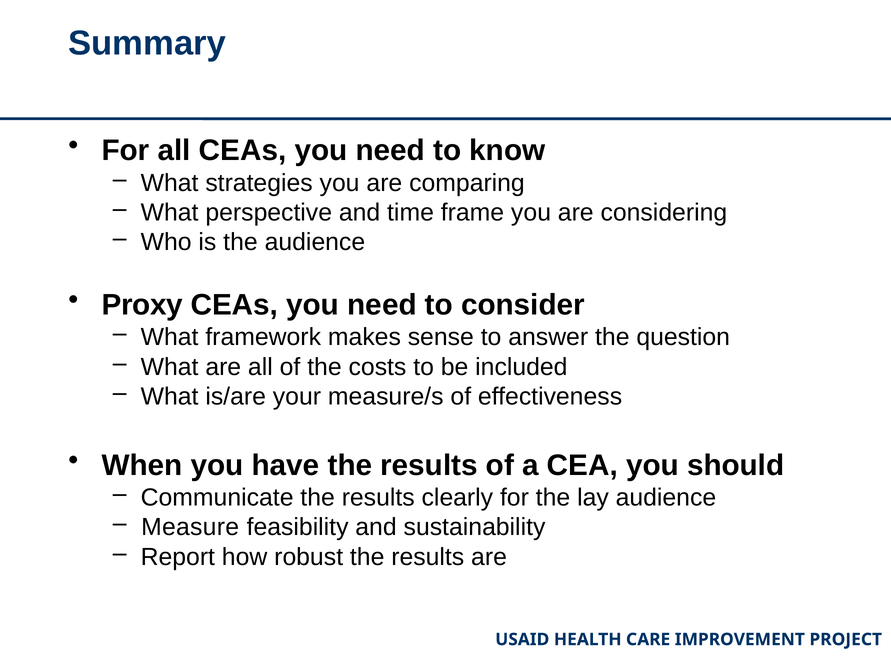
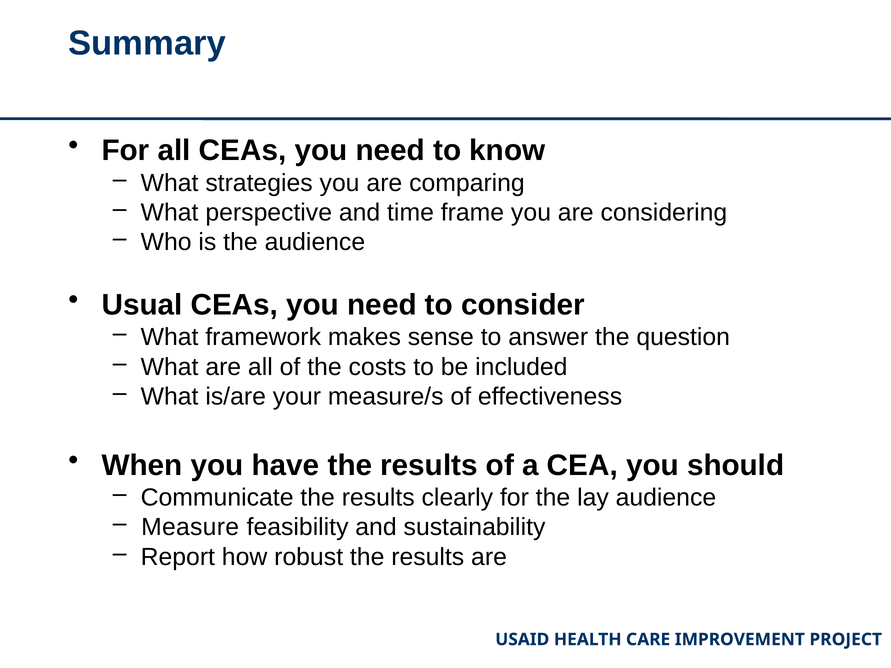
Proxy: Proxy -> Usual (142, 305)
